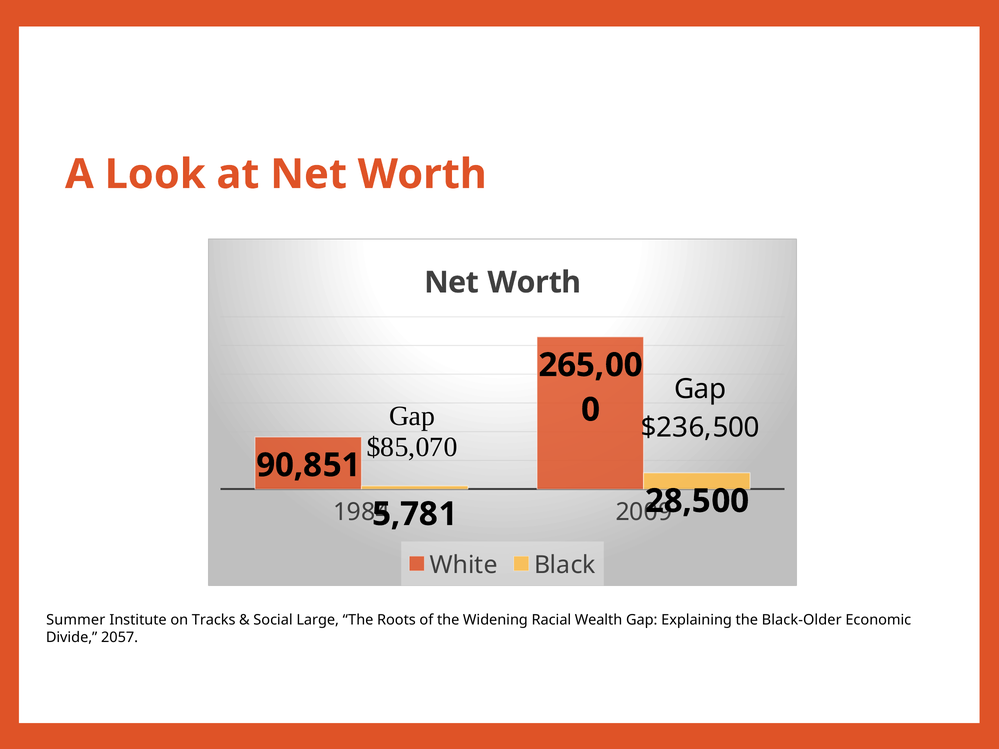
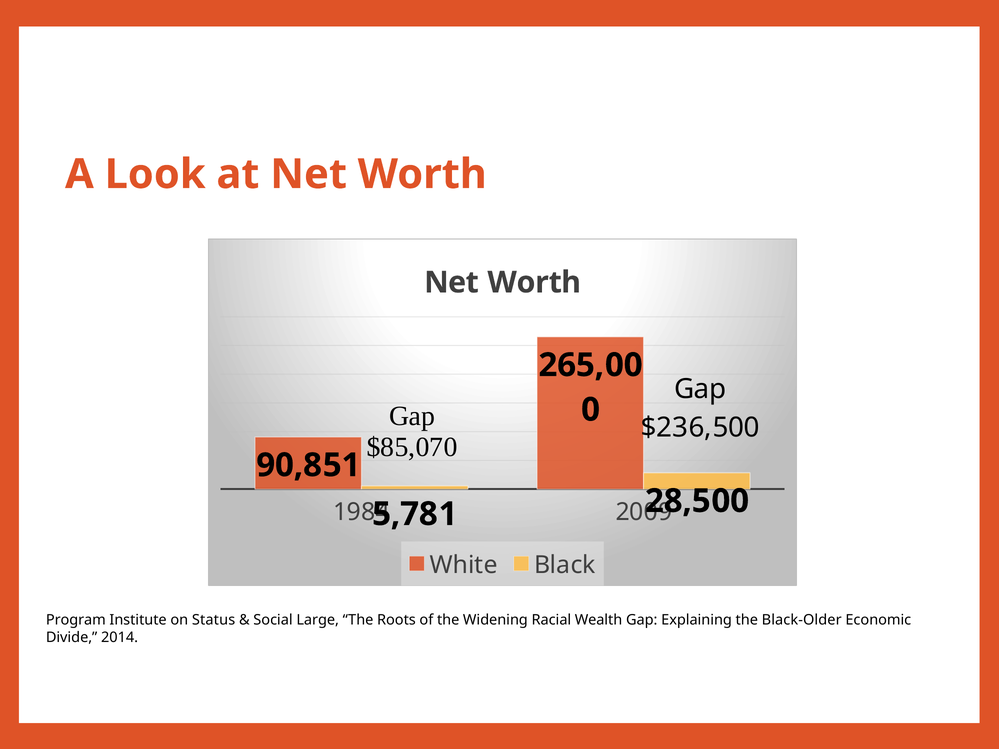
Summer: Summer -> Program (76, 620)
Tracks: Tracks -> Status (214, 620)
2057: 2057 -> 2014 (120, 638)
